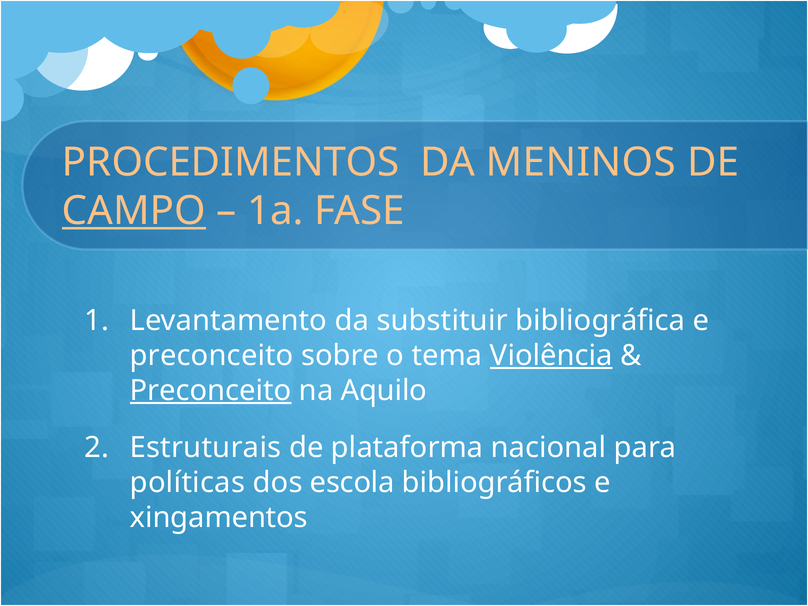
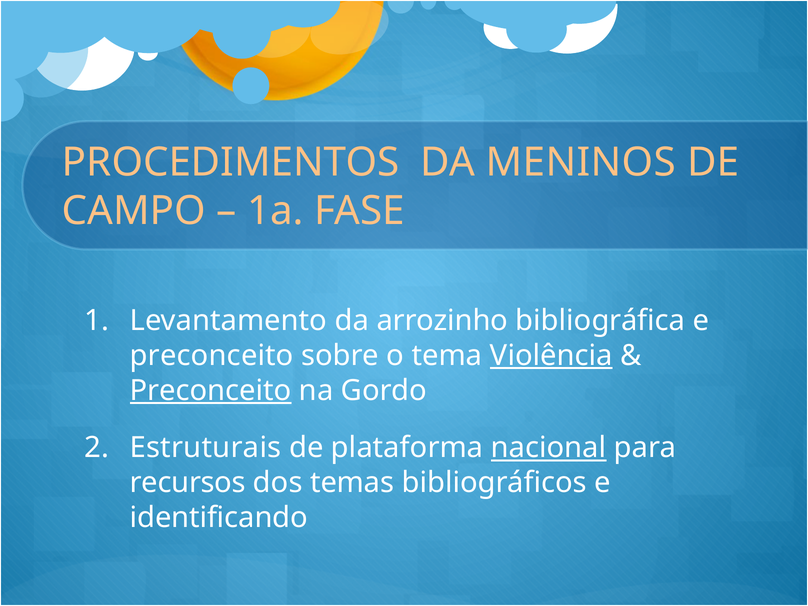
CAMPO underline: present -> none (134, 211)
substituir: substituir -> arrozinho (442, 320)
Aquilo: Aquilo -> Gordo (384, 390)
nacional underline: none -> present (549, 448)
políticas: políticas -> recursos (188, 483)
escola: escola -> temas (352, 483)
xingamentos: xingamentos -> identificando (219, 518)
